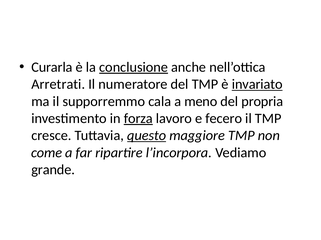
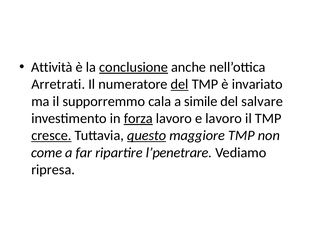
Curarla: Curarla -> Attività (52, 67)
del underline: none -> present (180, 84)
invariato underline: present -> none (257, 84)
meno: meno -> simile (201, 102)
propria: propria -> salvare (262, 102)
e fecero: fecero -> lavoro (224, 119)
cresce underline: none -> present (51, 136)
l’incorpora: l’incorpora -> l’penetrare (179, 153)
grande: grande -> ripresa (53, 170)
